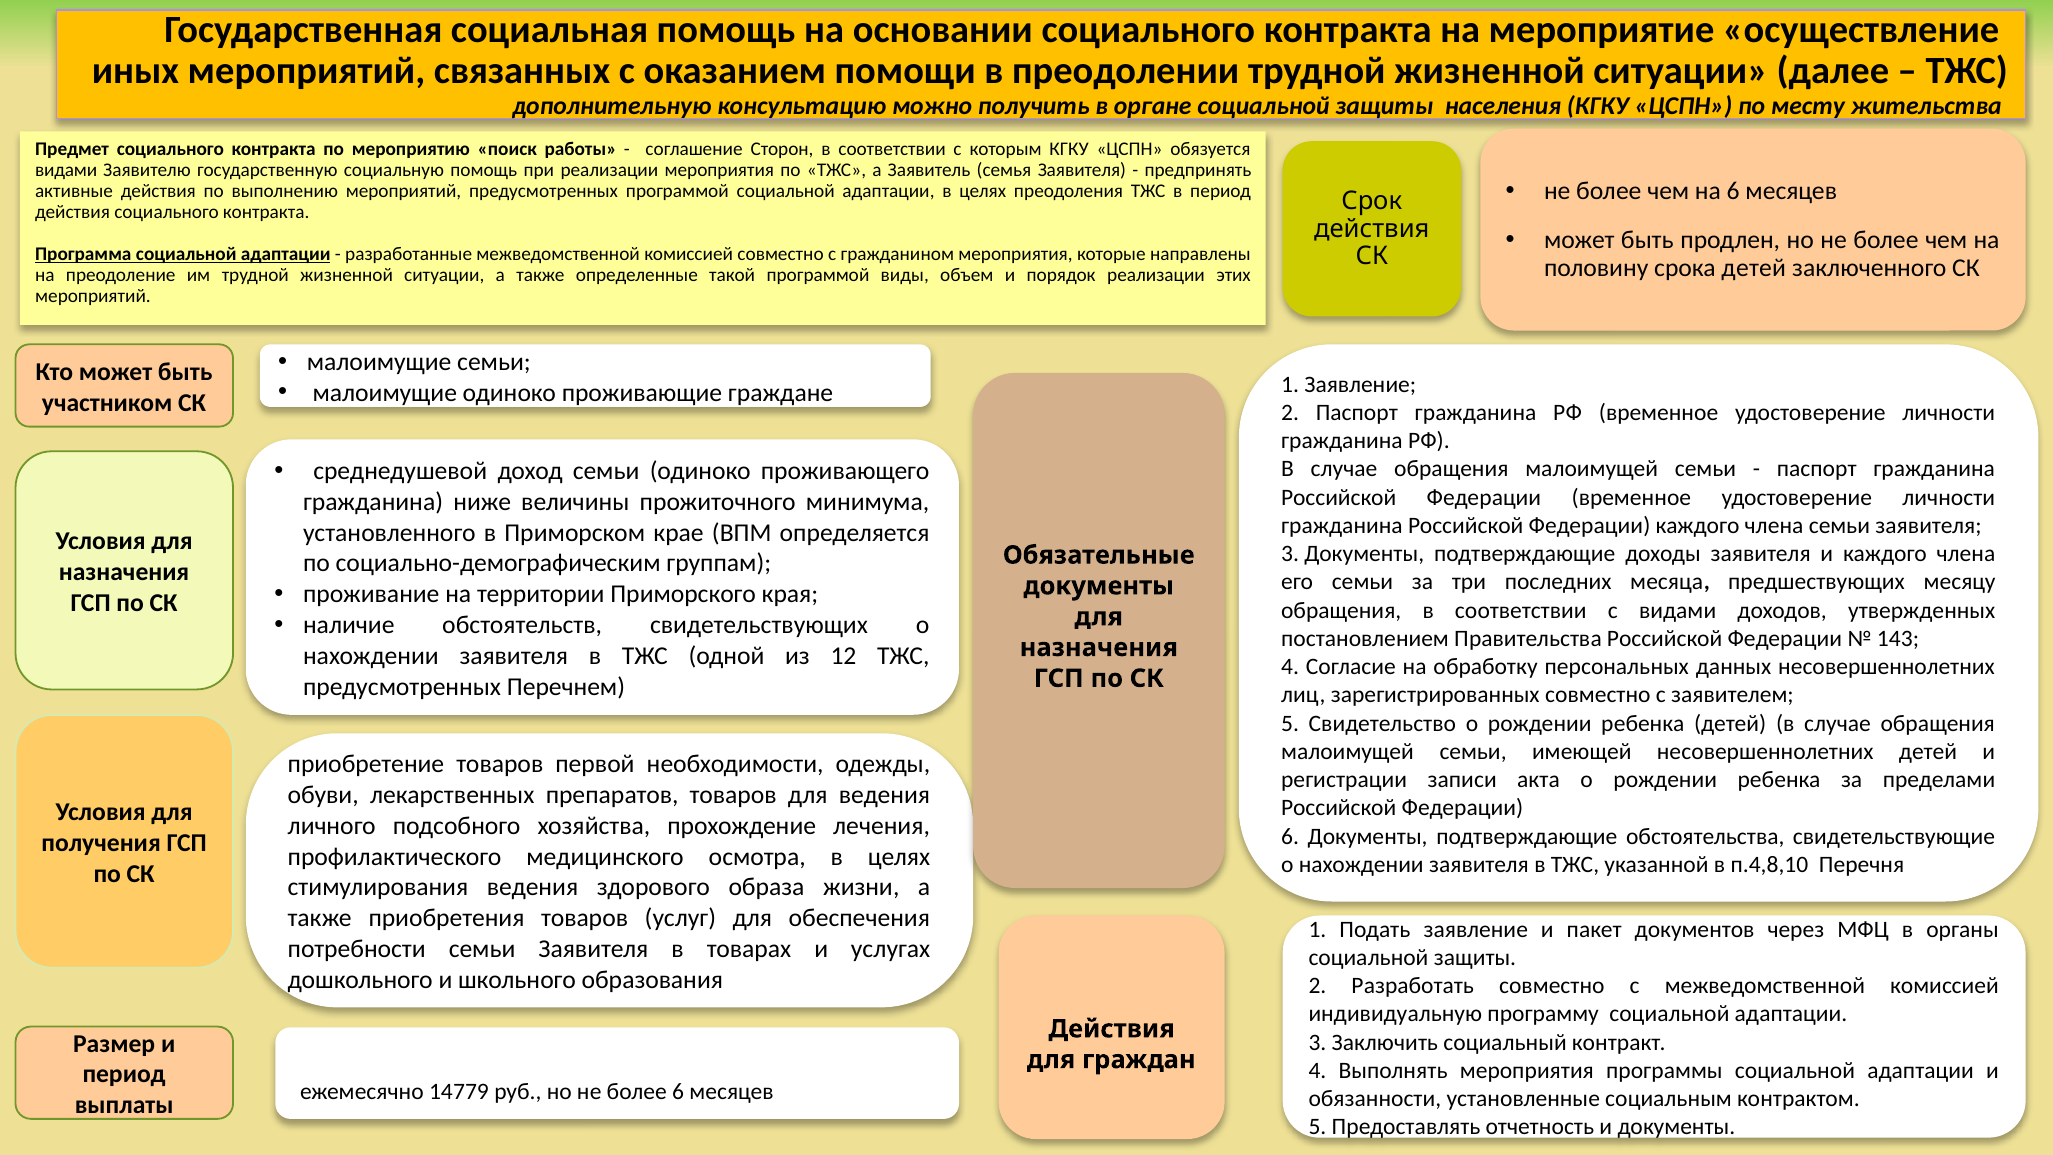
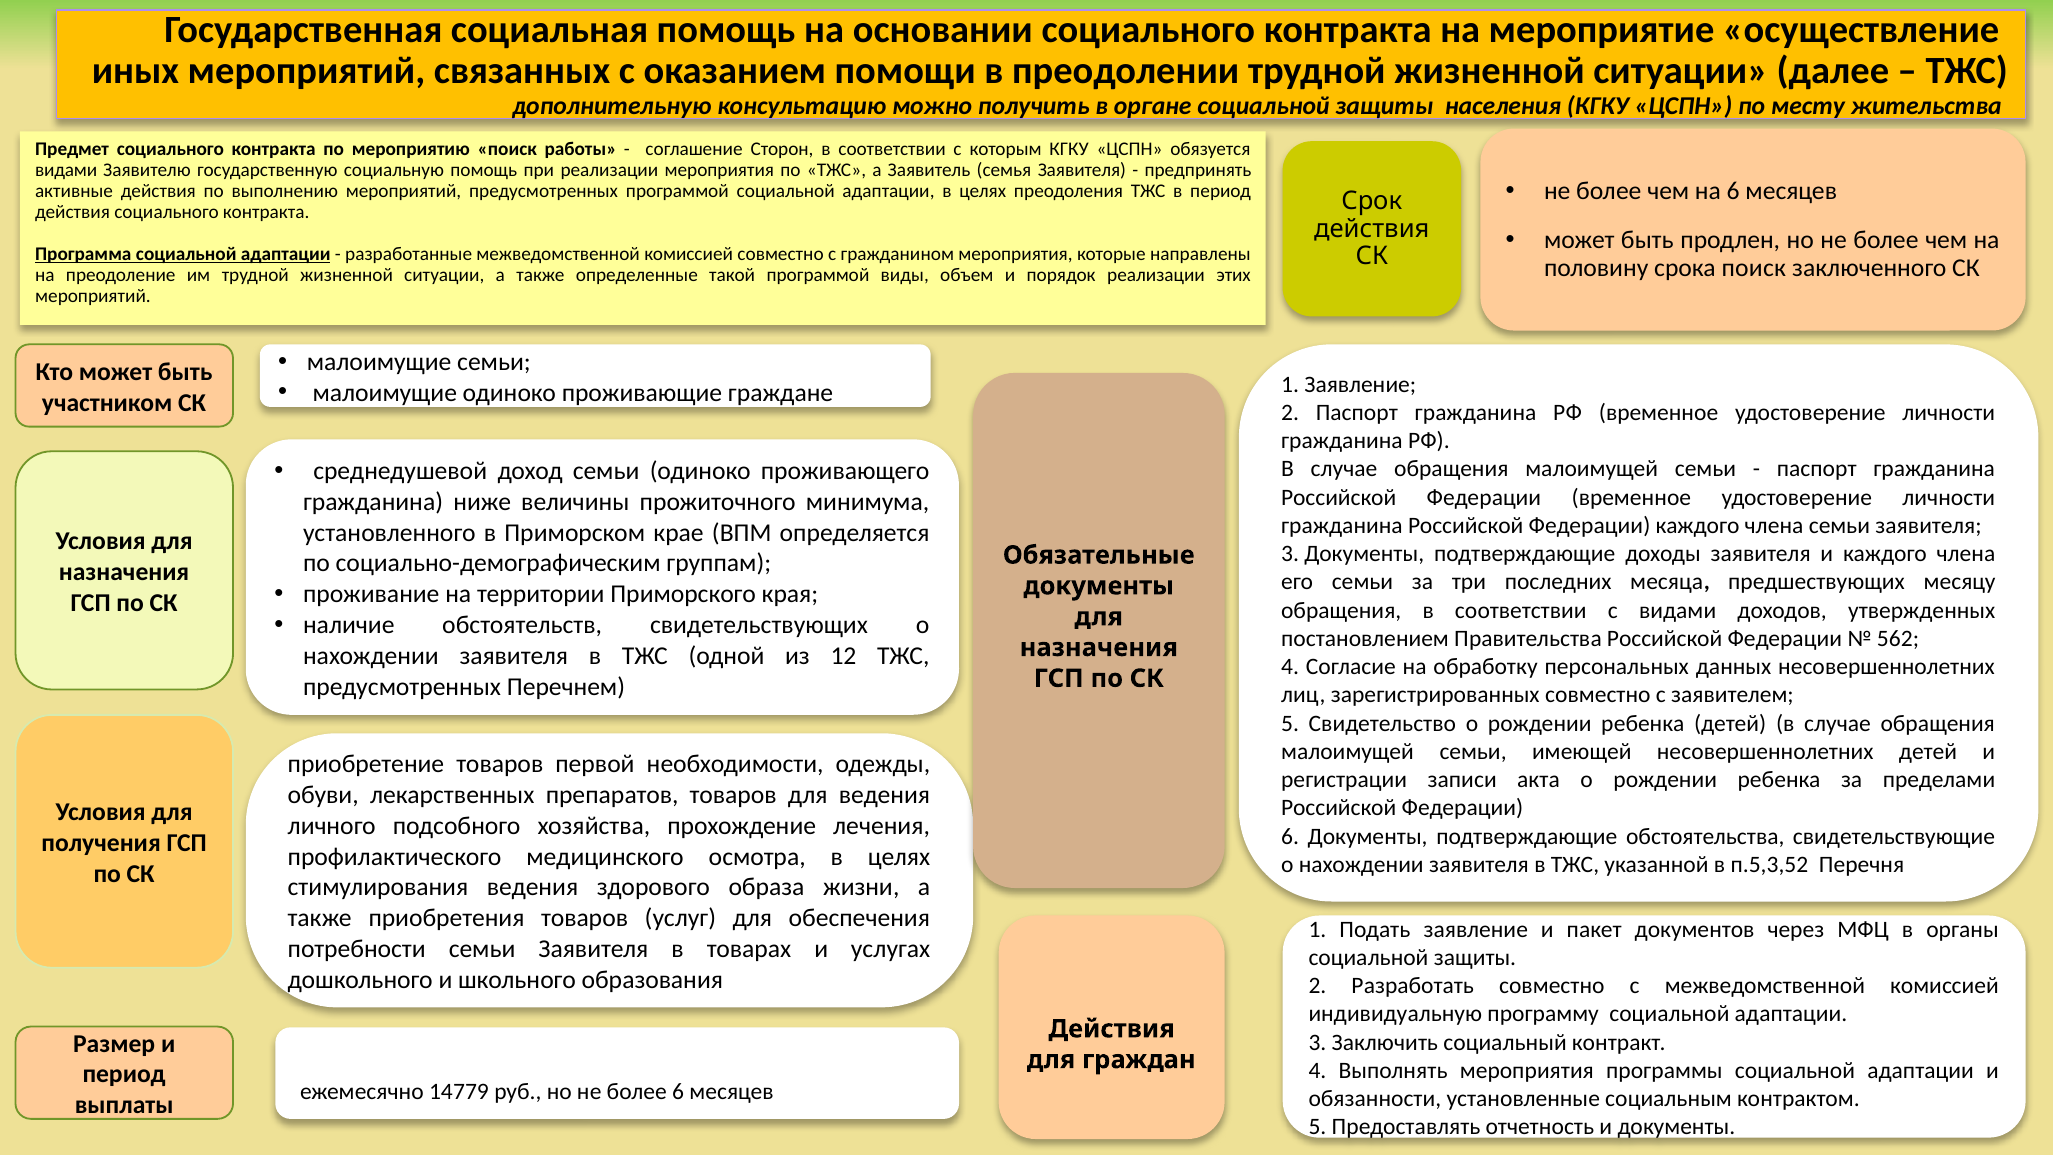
срока детей: детей -> поиск (1754, 268)
143: 143 -> 562 (1898, 639)
п.4,8,10: п.4,8,10 -> п.5,3,52 (1769, 865)
